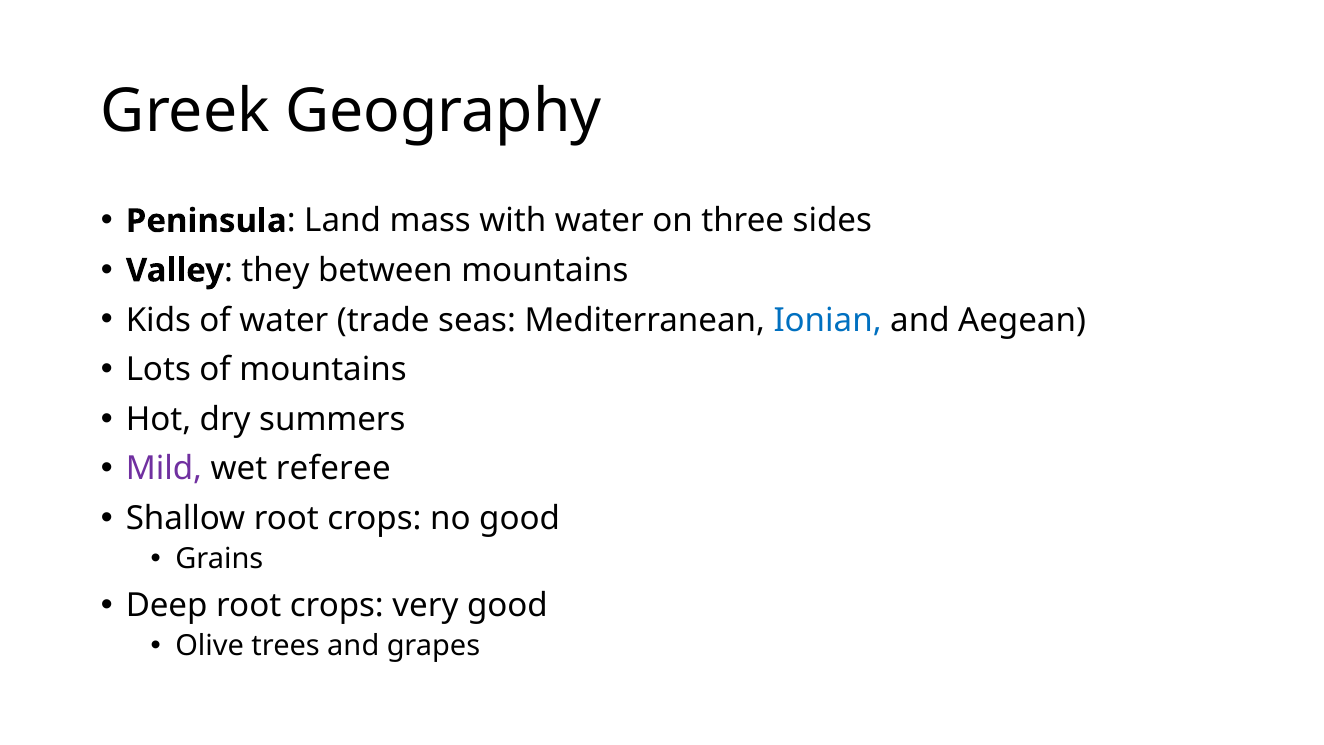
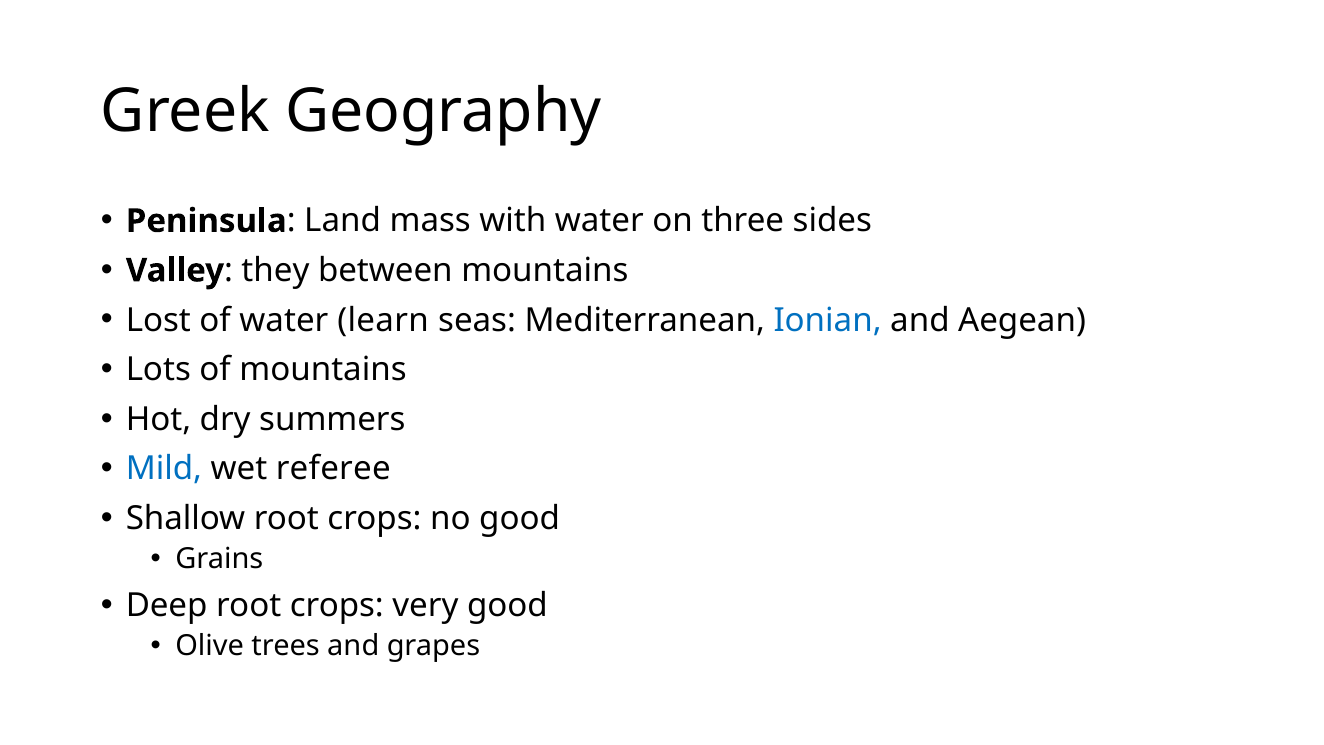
Kids: Kids -> Lost (158, 320)
trade: trade -> learn (383, 320)
Mild colour: purple -> blue (164, 469)
